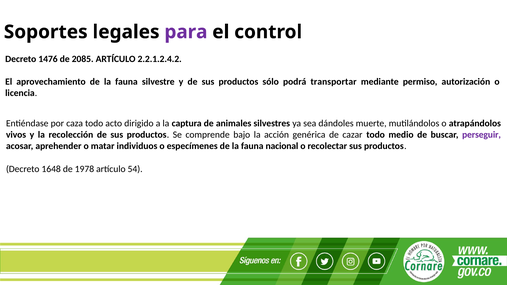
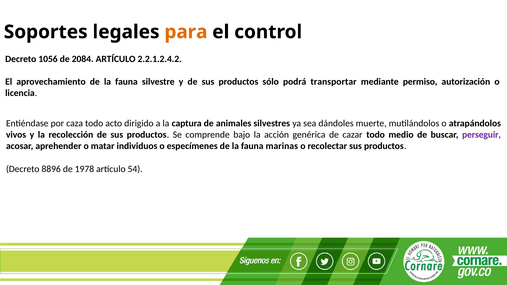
para colour: purple -> orange (186, 32)
1476: 1476 -> 1056 (48, 59)
2085: 2085 -> 2084 (83, 59)
nacional: nacional -> marinas (282, 146)
1648: 1648 -> 8896 (51, 169)
